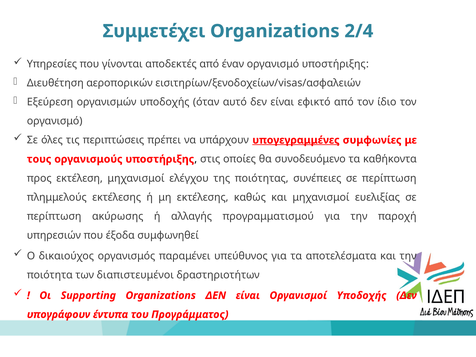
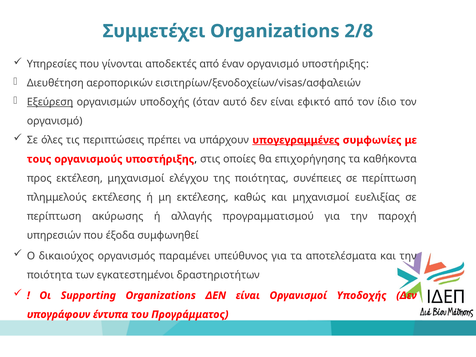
2/4: 2/4 -> 2/8 (359, 31)
Εξεύρεση underline: none -> present (50, 102)
συνοδευόμενο: συνοδευόμενο -> επιχορήγησης (310, 159)
διαπιστευμένοι: διαπιστευμένοι -> εγκατεστημένοι (135, 275)
